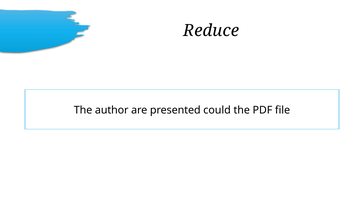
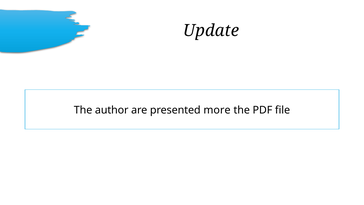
Reduce: Reduce -> Update (211, 31)
could: could -> more (217, 110)
